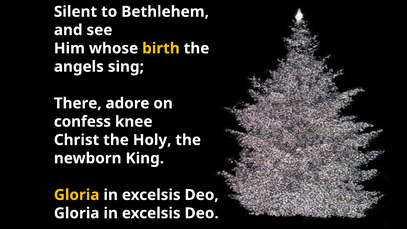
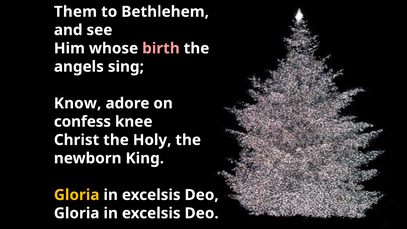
Silent: Silent -> Them (75, 12)
birth colour: yellow -> pink (161, 48)
There: There -> Know (78, 103)
